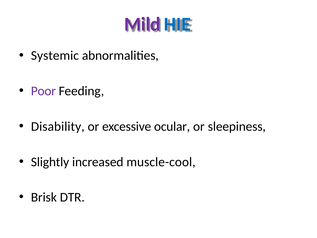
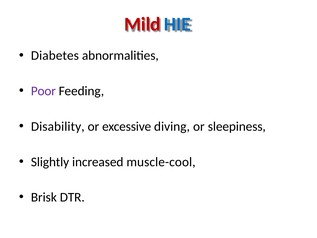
Mild colour: purple -> red (142, 24)
Systemic: Systemic -> Diabetes (55, 56)
ocular: ocular -> diving (172, 126)
